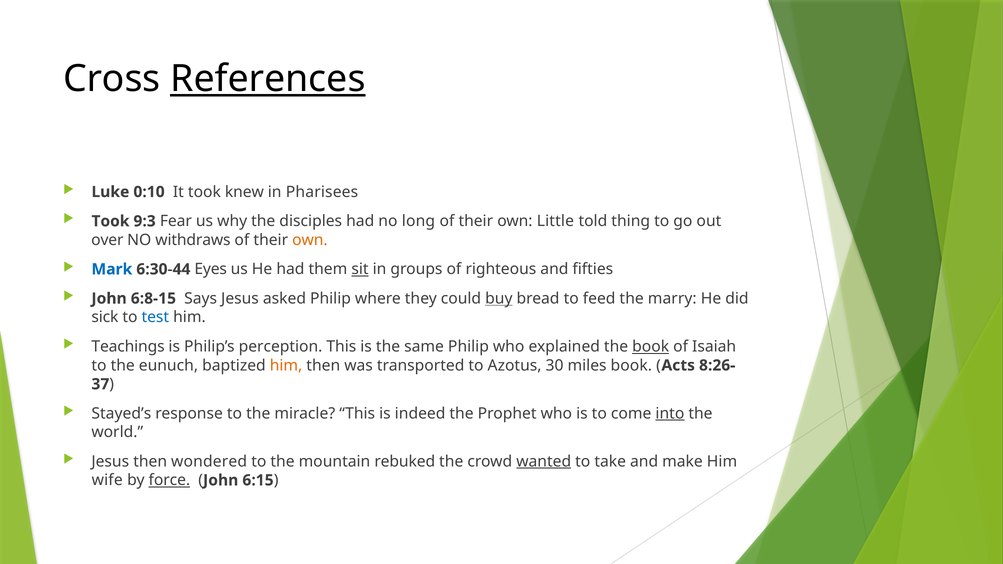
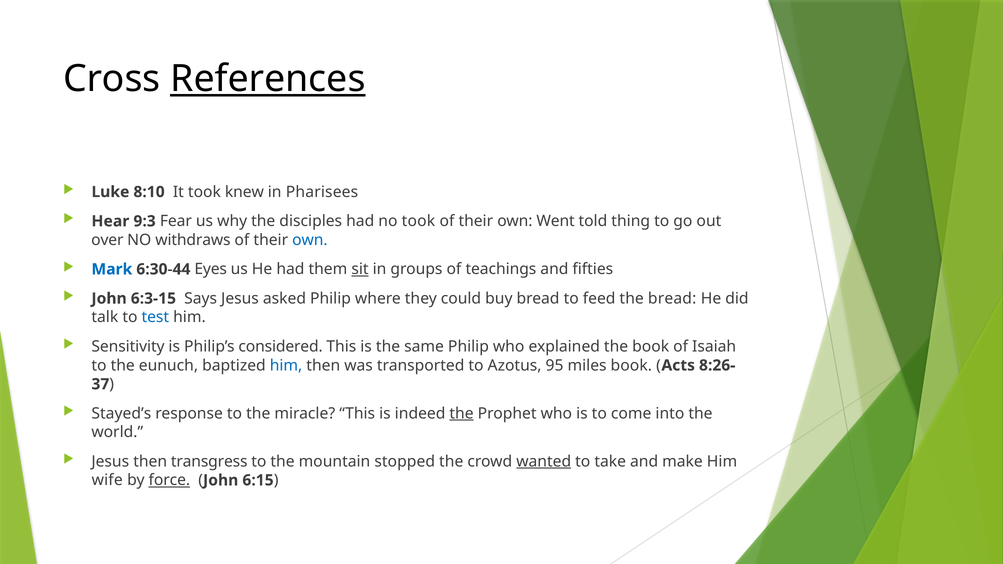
0:10: 0:10 -> 8:10 (149, 192)
Took: Took -> Hear (110, 221)
no long: long -> took (418, 221)
Little: Little -> Went (556, 221)
own colour: orange -> blue (310, 240)
righteous: righteous -> teachings (501, 269)
6:8-15: 6:8-15 -> 6:3-15 (153, 299)
buy underline: present -> none (499, 299)
the marry: marry -> bread (672, 299)
sick: sick -> talk (105, 317)
Teachings: Teachings -> Sensitivity (128, 347)
perception: perception -> considered (281, 347)
book underline: present -> none (651, 347)
him colour: orange -> blue (286, 365)
30: 30 -> 95 (555, 365)
the underline: none -> present (462, 414)
into underline: present -> none (670, 414)
wondered: wondered -> transgress (209, 462)
rebuked: rebuked -> stopped (405, 462)
